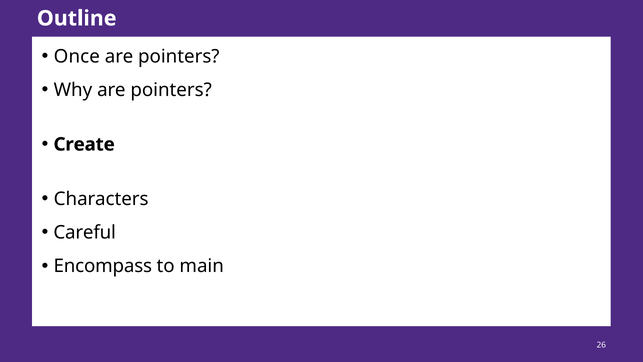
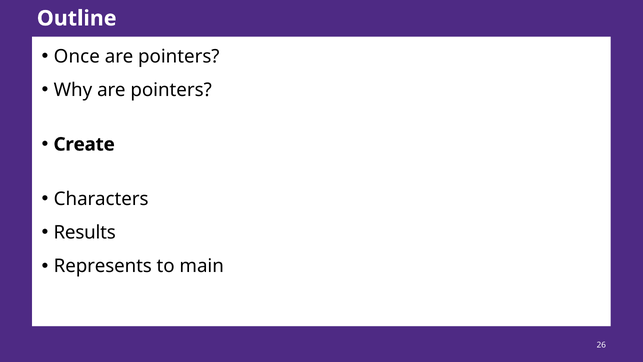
Careful: Careful -> Results (85, 232)
Encompass: Encompass -> Represents (103, 266)
